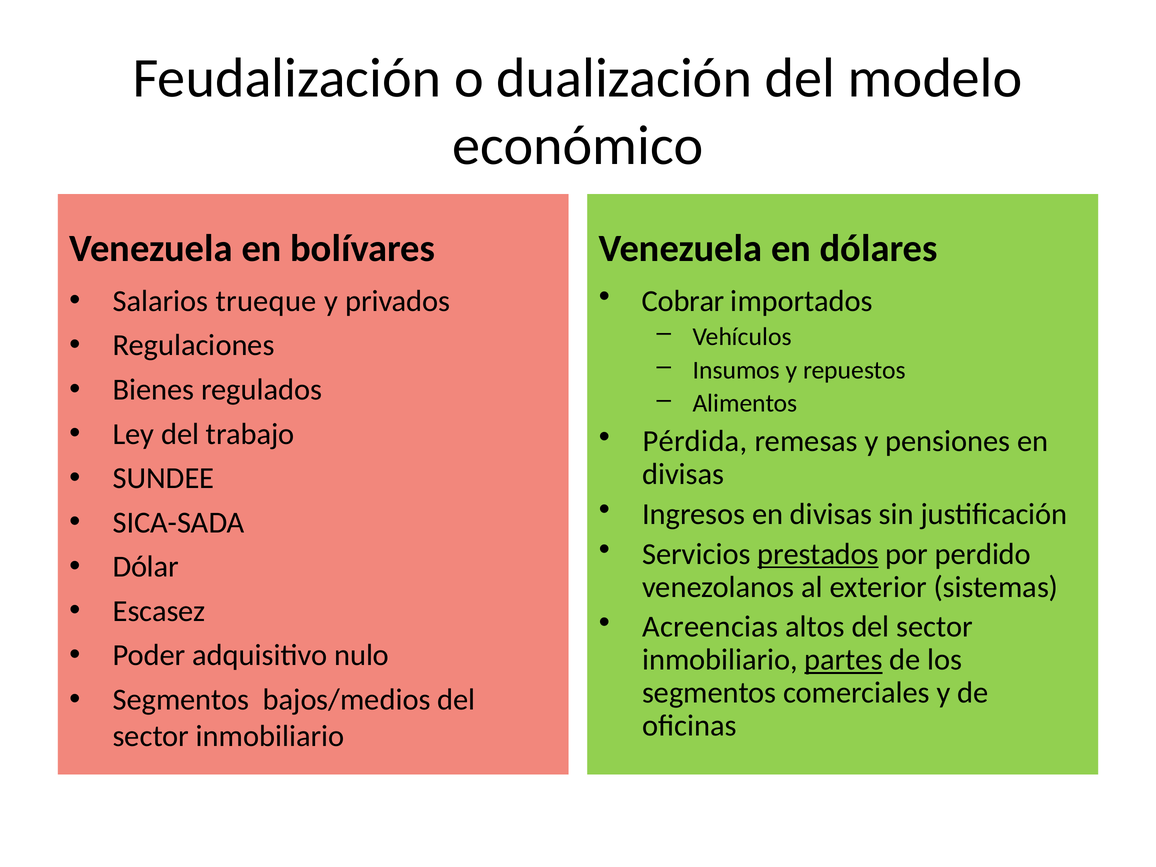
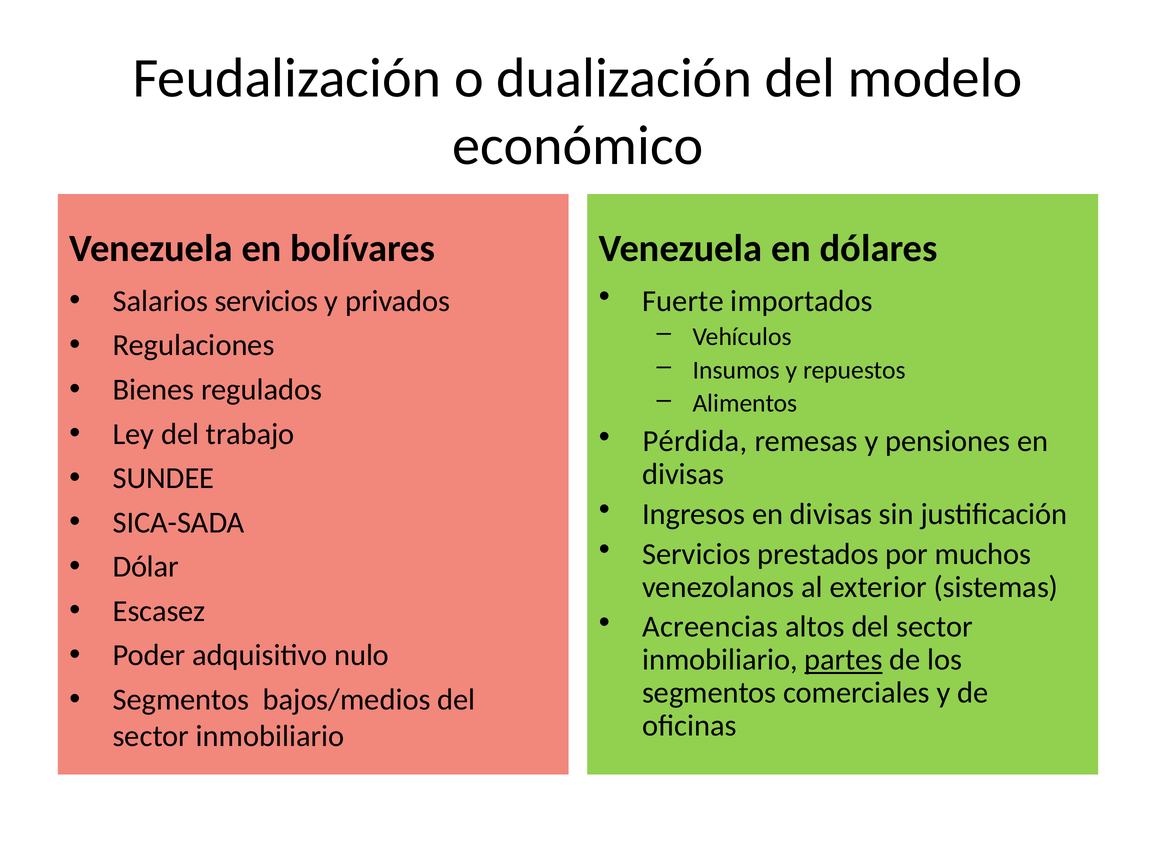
Cobrar: Cobrar -> Fuerte (683, 301)
Salarios trueque: trueque -> servicios (266, 301)
prestados underline: present -> none (818, 554)
perdido: perdido -> muchos (983, 554)
